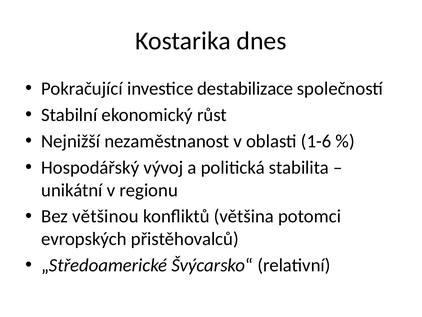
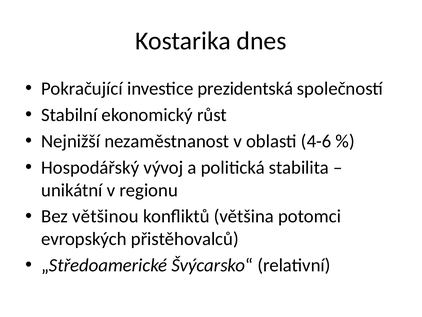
destabilizace: destabilizace -> prezidentská (245, 89)
1-6: 1-6 -> 4-6 (316, 141)
